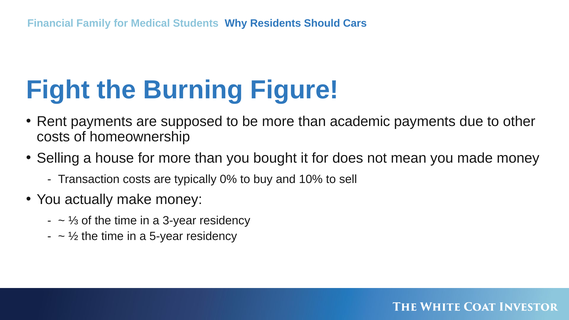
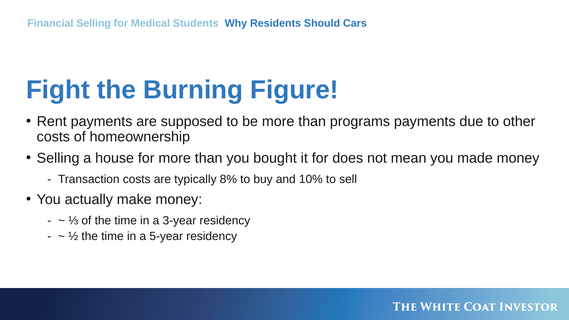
Financial Family: Family -> Selling (94, 23)
academic: academic -> programs (360, 122)
0%: 0% -> 8% (228, 179)
